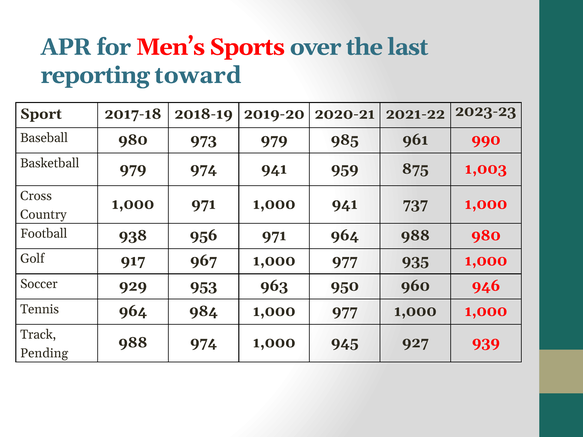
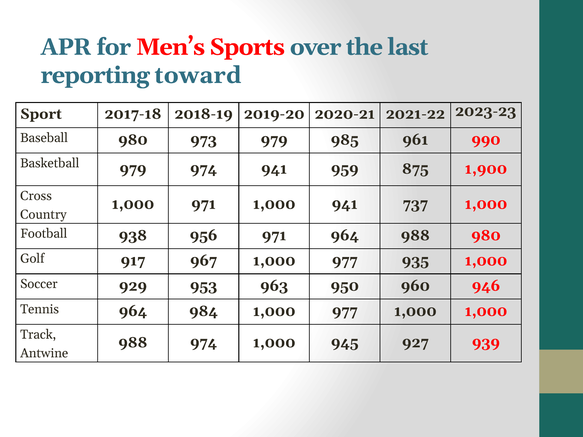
1,003: 1,003 -> 1,900 (486, 169)
Pending: Pending -> Antwine (44, 353)
